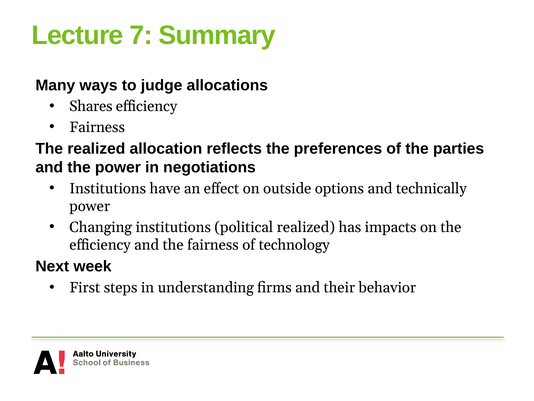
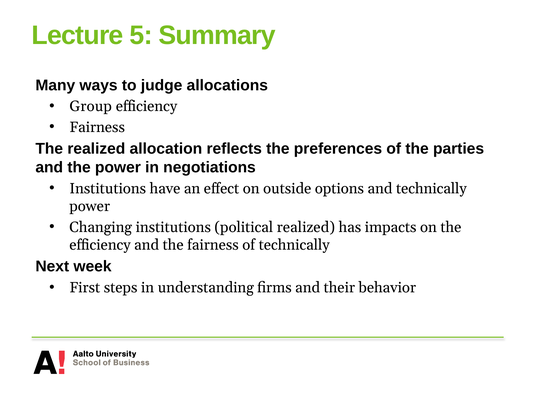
7: 7 -> 5 (141, 35)
Shares: Shares -> Group (91, 106)
of technology: technology -> technically (294, 245)
